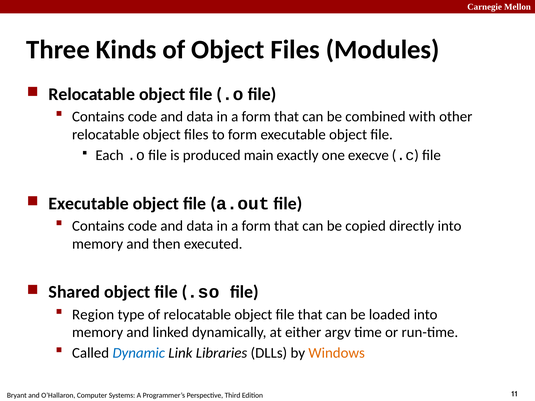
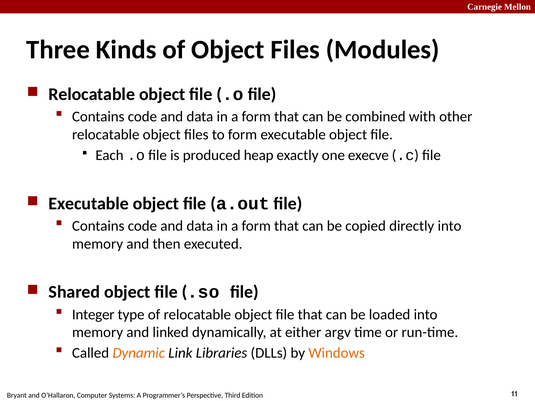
main: main -> heap (259, 155)
Region: Region -> Integer (93, 315)
Dynamic colour: blue -> orange (139, 353)
